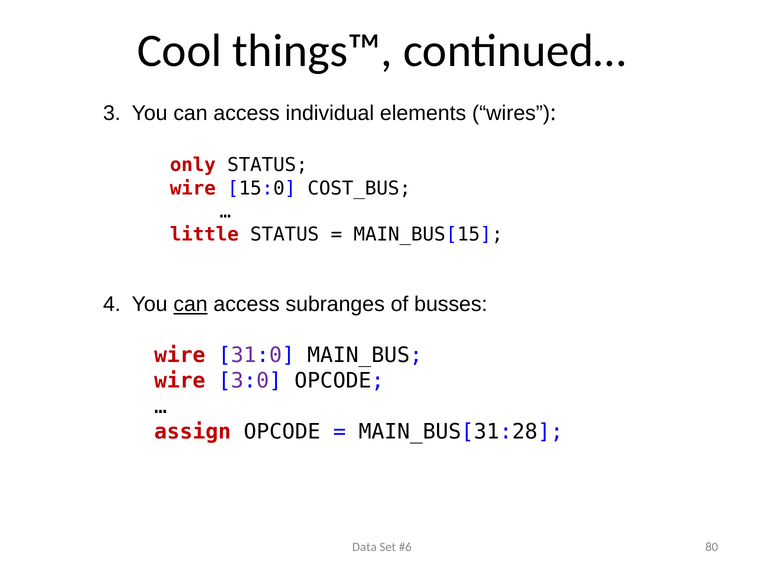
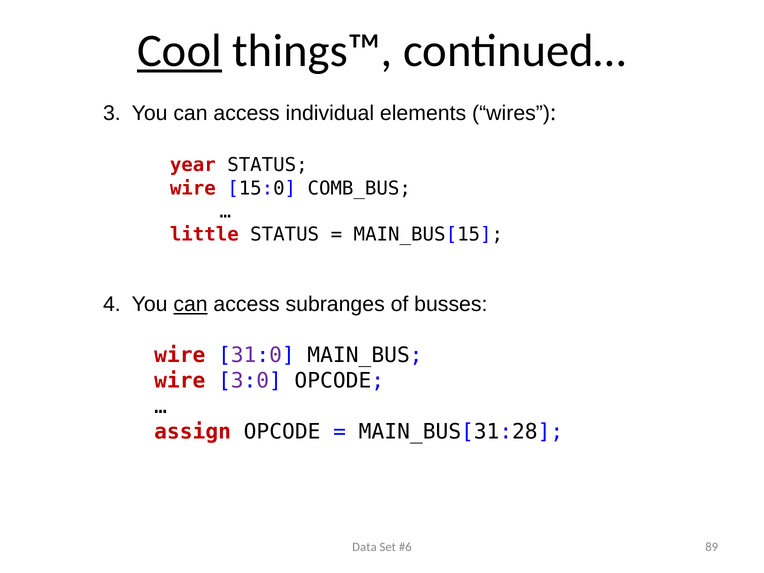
Cool underline: none -> present (179, 51)
only: only -> year (193, 165)
COST_BUS: COST_BUS -> COMB_BUS (359, 188)
80: 80 -> 89 (712, 547)
